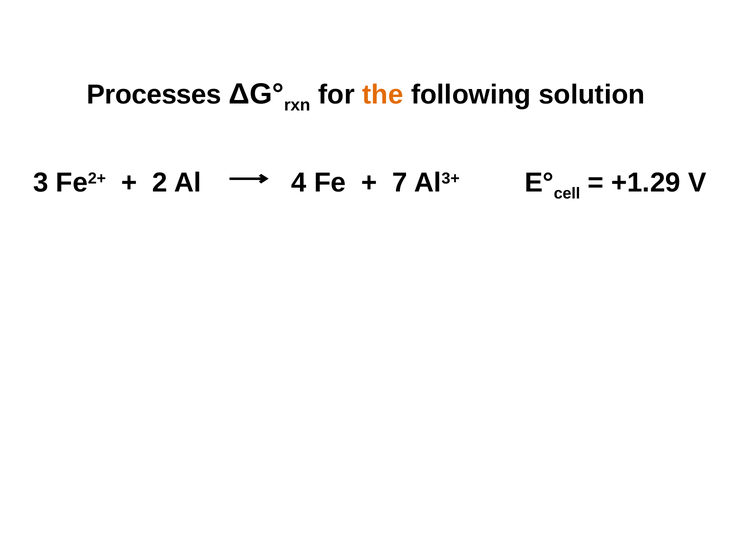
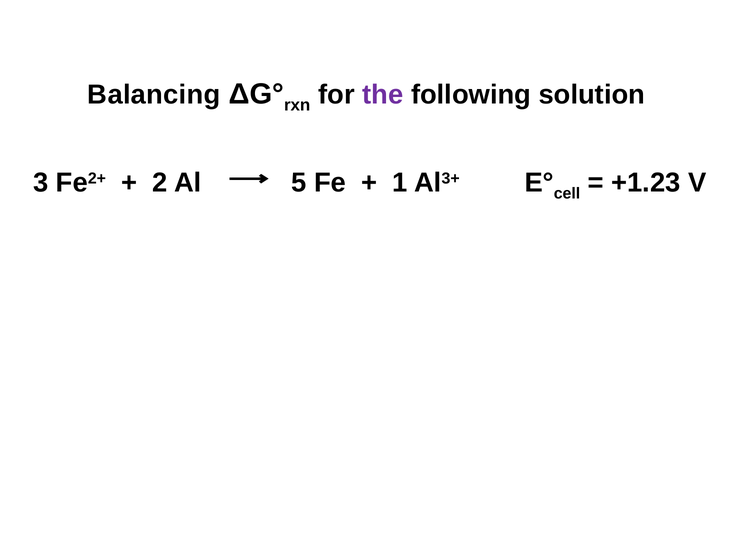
Processes: Processes -> Balancing (154, 94)
the colour: orange -> purple (383, 94)
4: 4 -> 5 (299, 183)
7: 7 -> 1 (400, 183)
+1.29: +1.29 -> +1.23 (646, 183)
